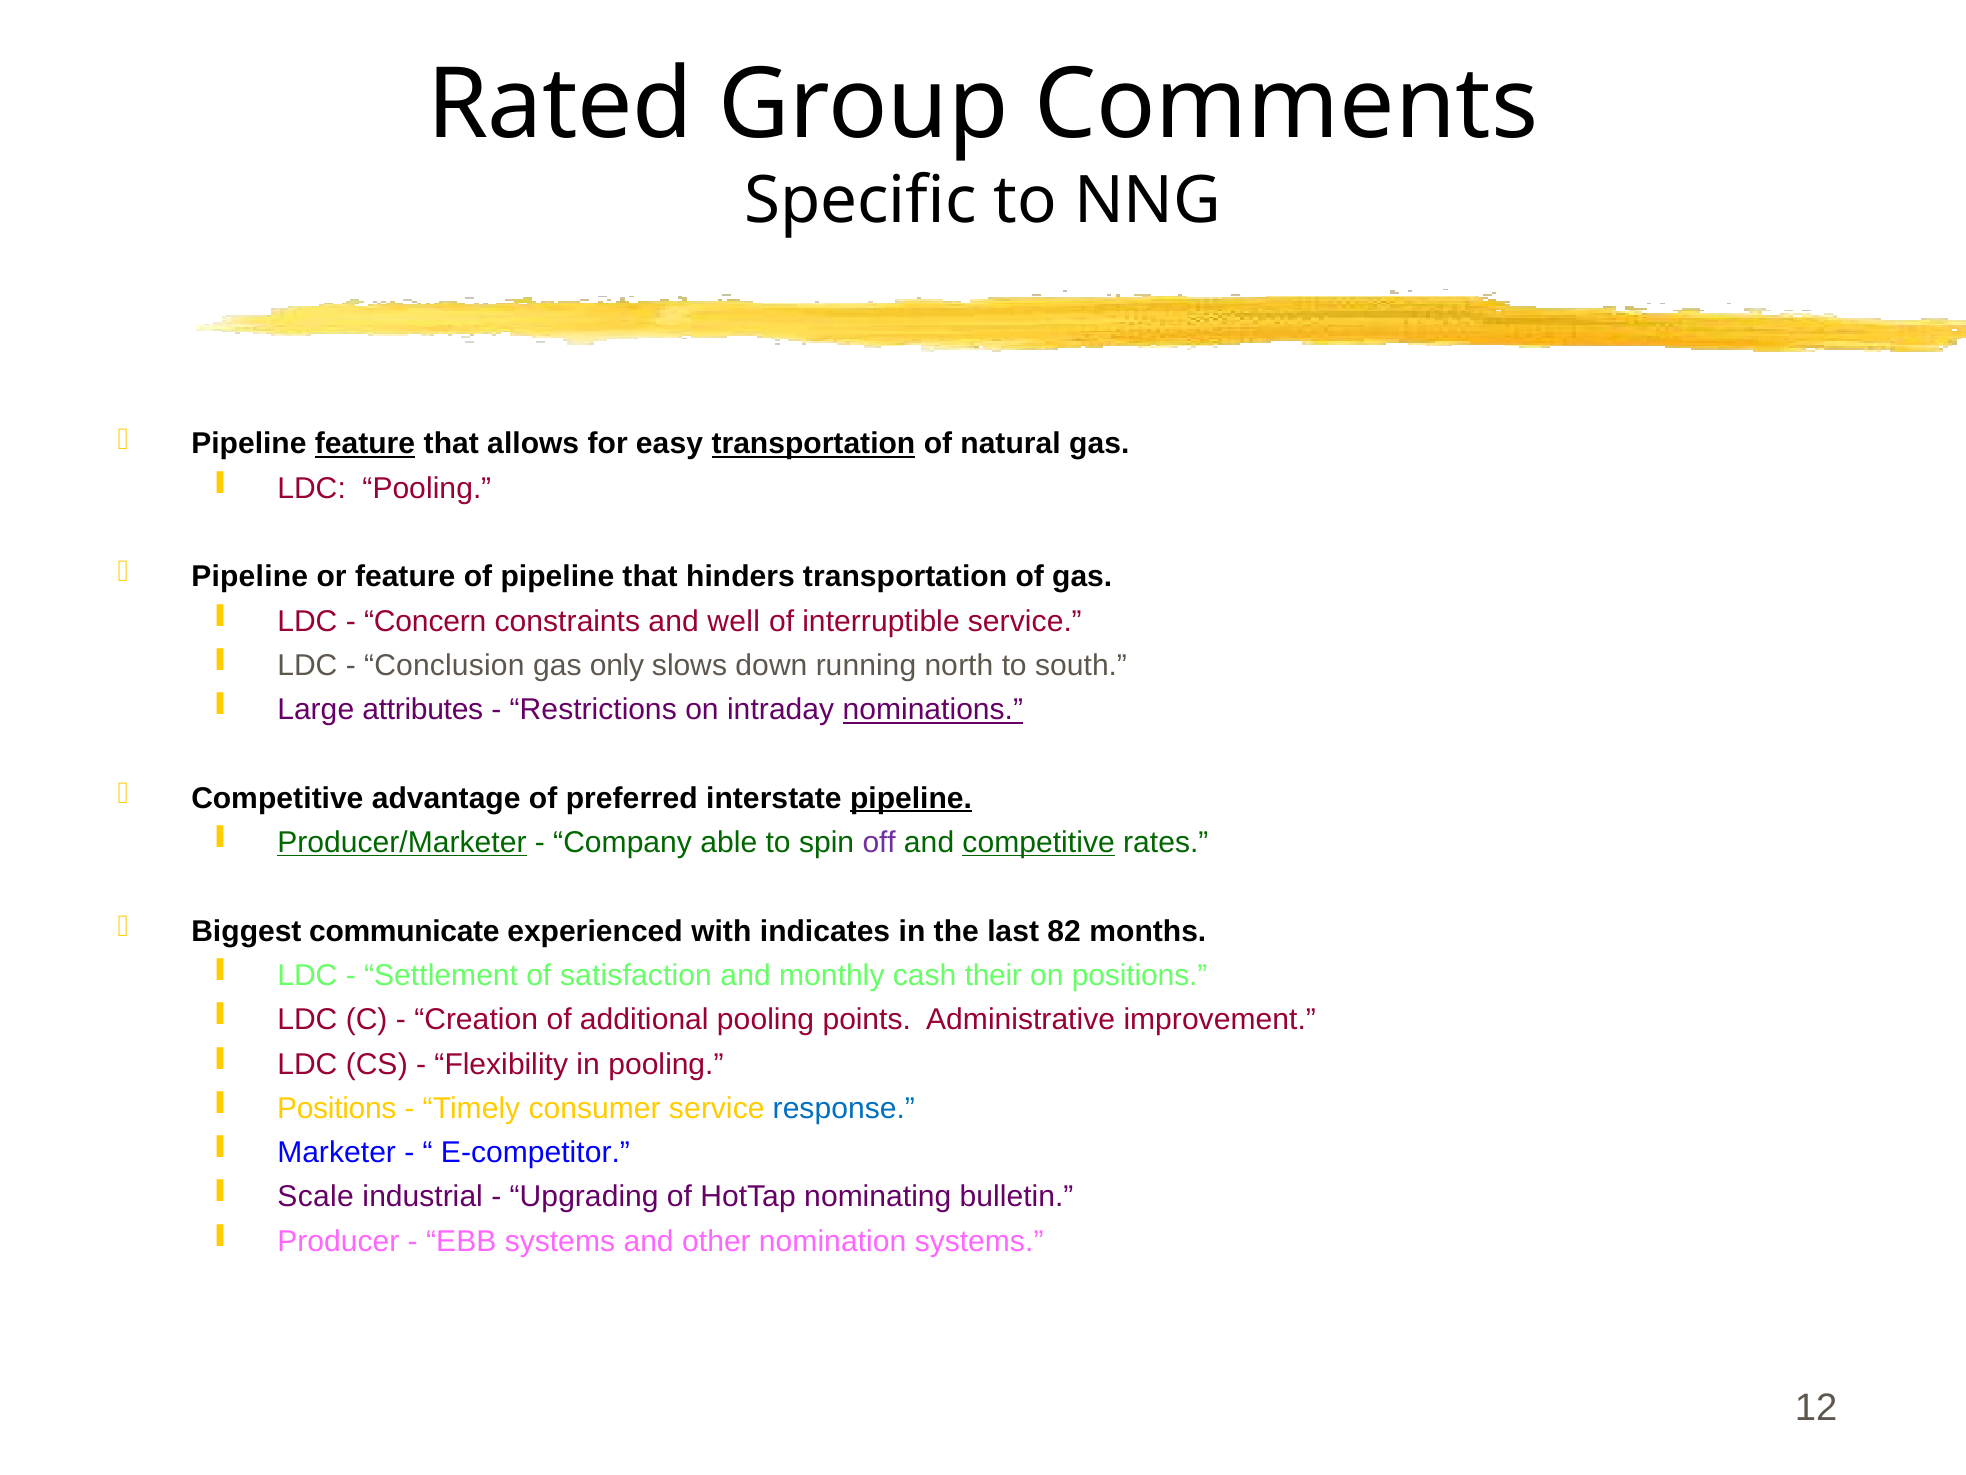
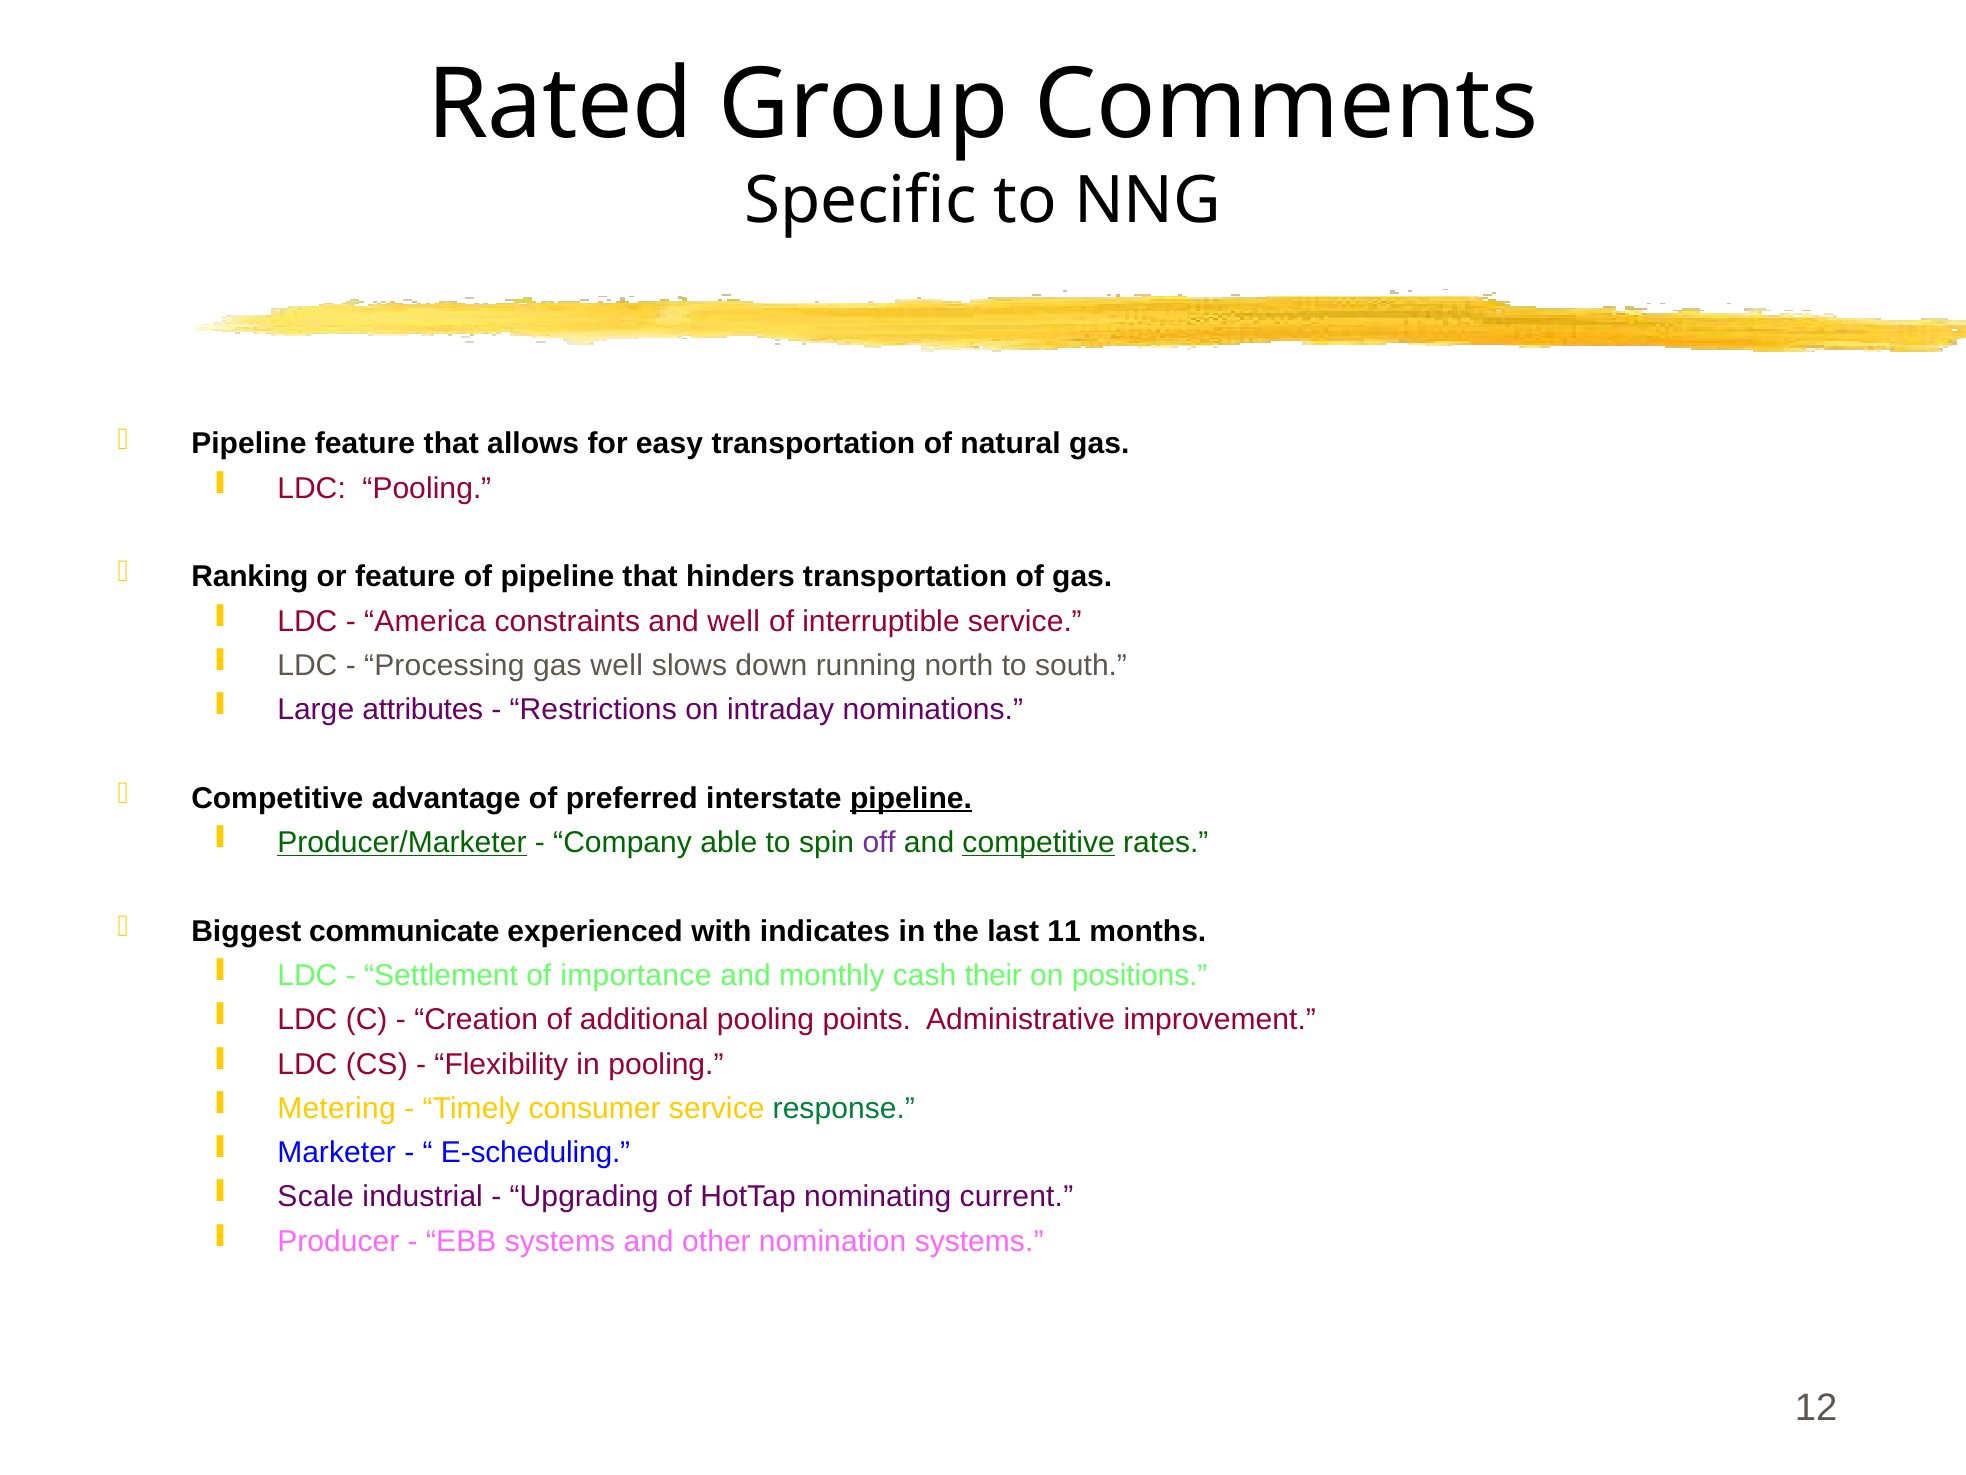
feature underline: present -> none (365, 444)
transportation underline: present -> none (813, 444)
Pipeline: Pipeline -> Ranking (250, 577)
Concern: Concern -> America (425, 621)
Conclusion: Conclusion -> Processing (444, 665)
gas only: only -> well (617, 665)
nominations underline: present -> none (933, 710)
82: 82 -> 11 (1064, 931)
satisfaction: satisfaction -> importance (636, 975)
Positions: Positions -> Metering (337, 1108)
response colour: blue -> green (844, 1108)
E-competitor: E-competitor -> E-scheduling (536, 1152)
bulletin: bulletin -> current (1016, 1197)
